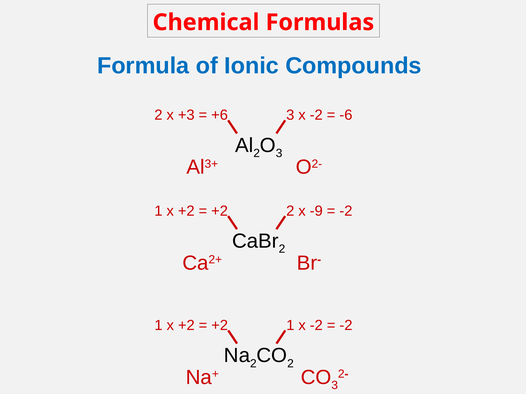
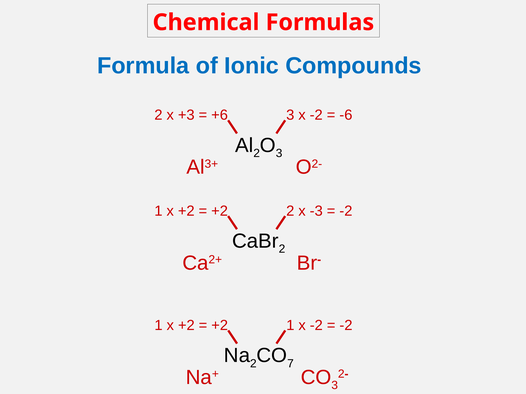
-9: -9 -> -3 (316, 211)
2: 2 -> 7 (290, 364)
